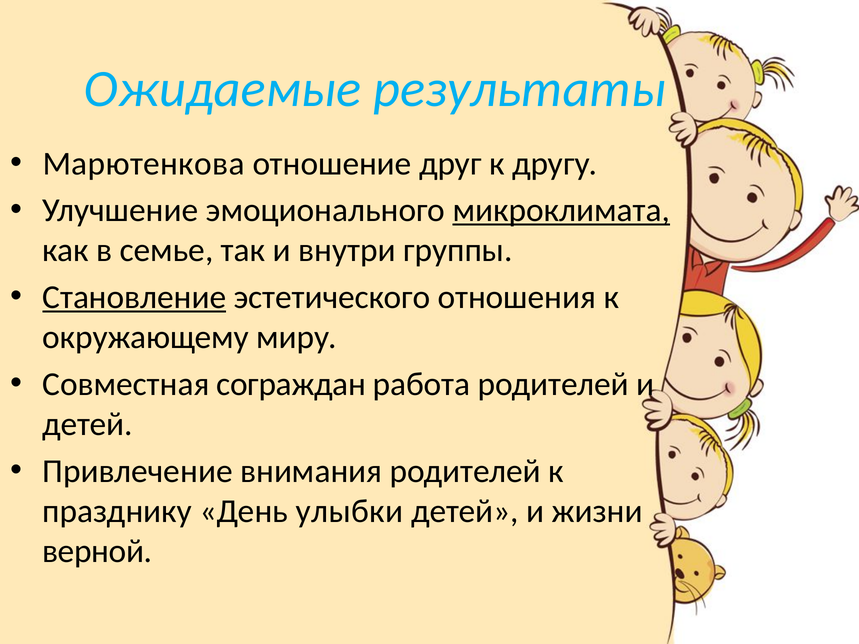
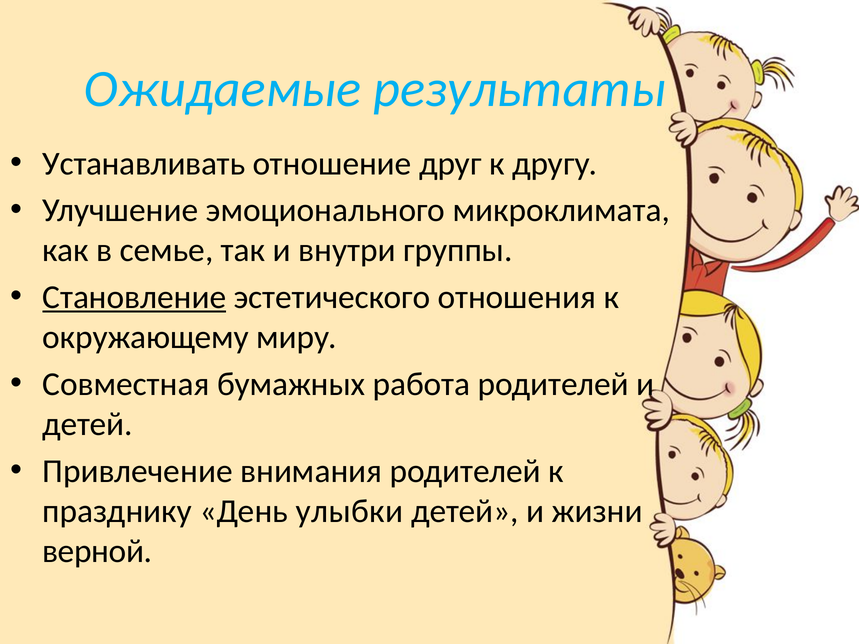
Марютенкова: Марютенкова -> Устанавливать (144, 164)
микроклимата underline: present -> none (561, 210)
сограждан: сограждан -> бумажных (291, 384)
